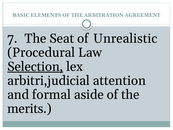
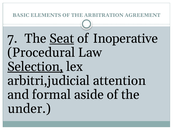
Seat underline: none -> present (62, 38)
Unrealistic: Unrealistic -> Inoperative (125, 38)
merits: merits -> under (29, 108)
